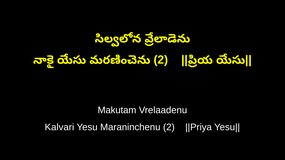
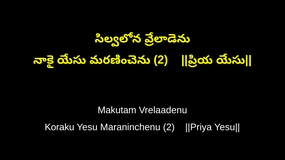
Kalvari: Kalvari -> Koraku (60, 127)
